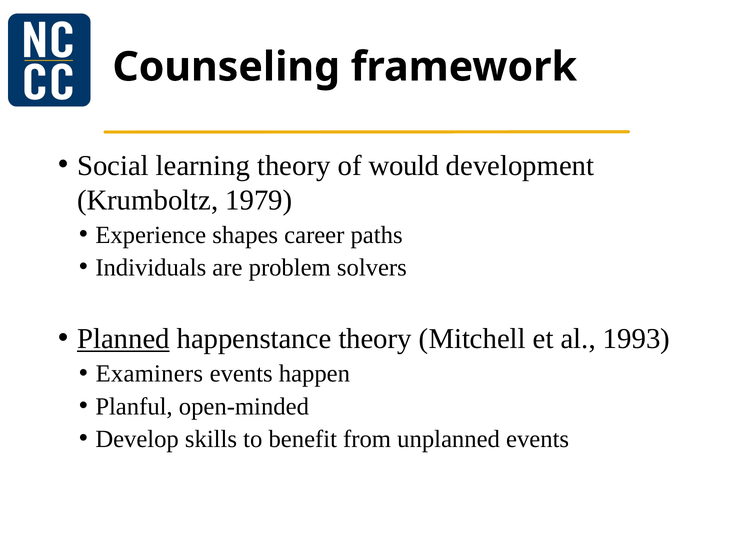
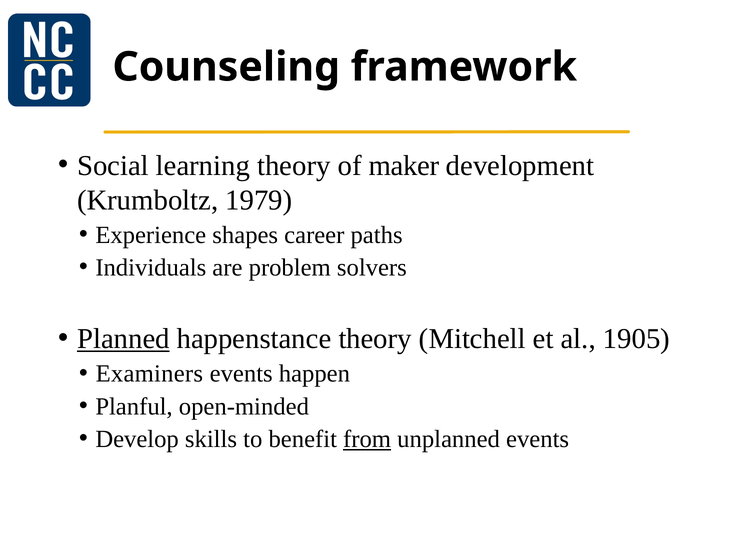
would: would -> maker (404, 166)
1993: 1993 -> 1905 (636, 339)
from underline: none -> present (367, 439)
